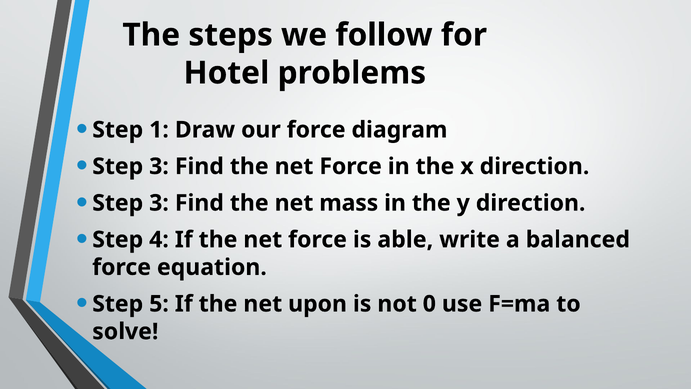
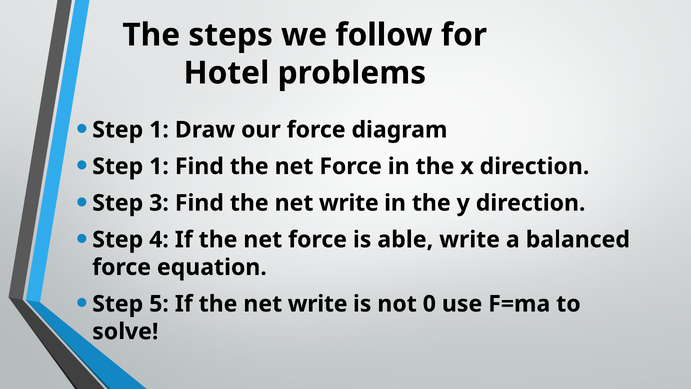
3: 3 -> 1 (159, 166)
Find the net mass: mass -> write (349, 203)
If the net upon: upon -> write (318, 304)
